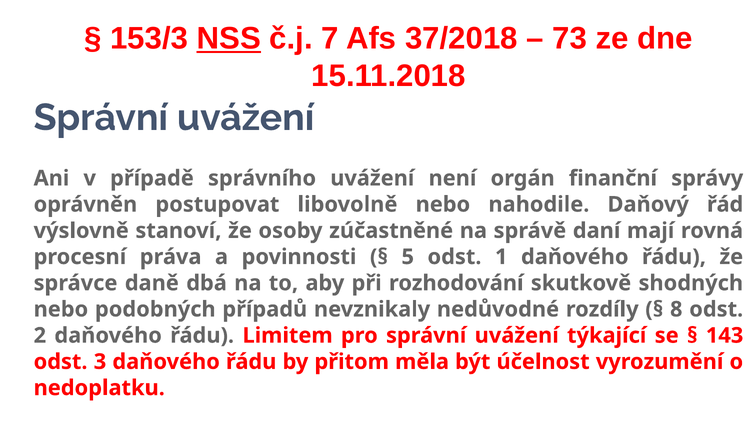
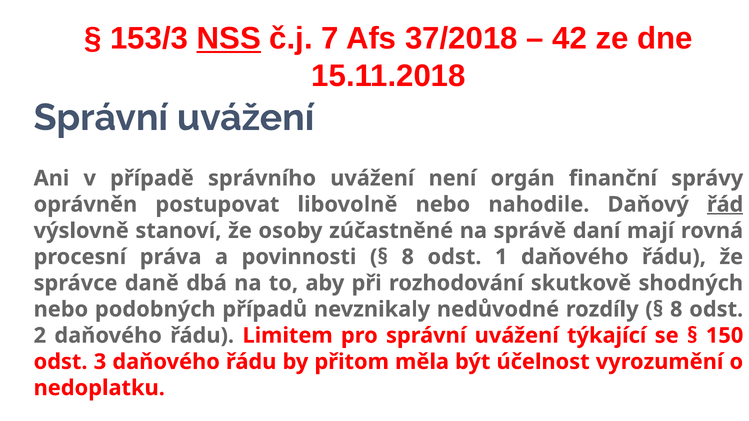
73: 73 -> 42 (570, 39)
řád underline: none -> present (725, 205)
5: 5 -> 8 (408, 257)
143: 143 -> 150 (725, 336)
